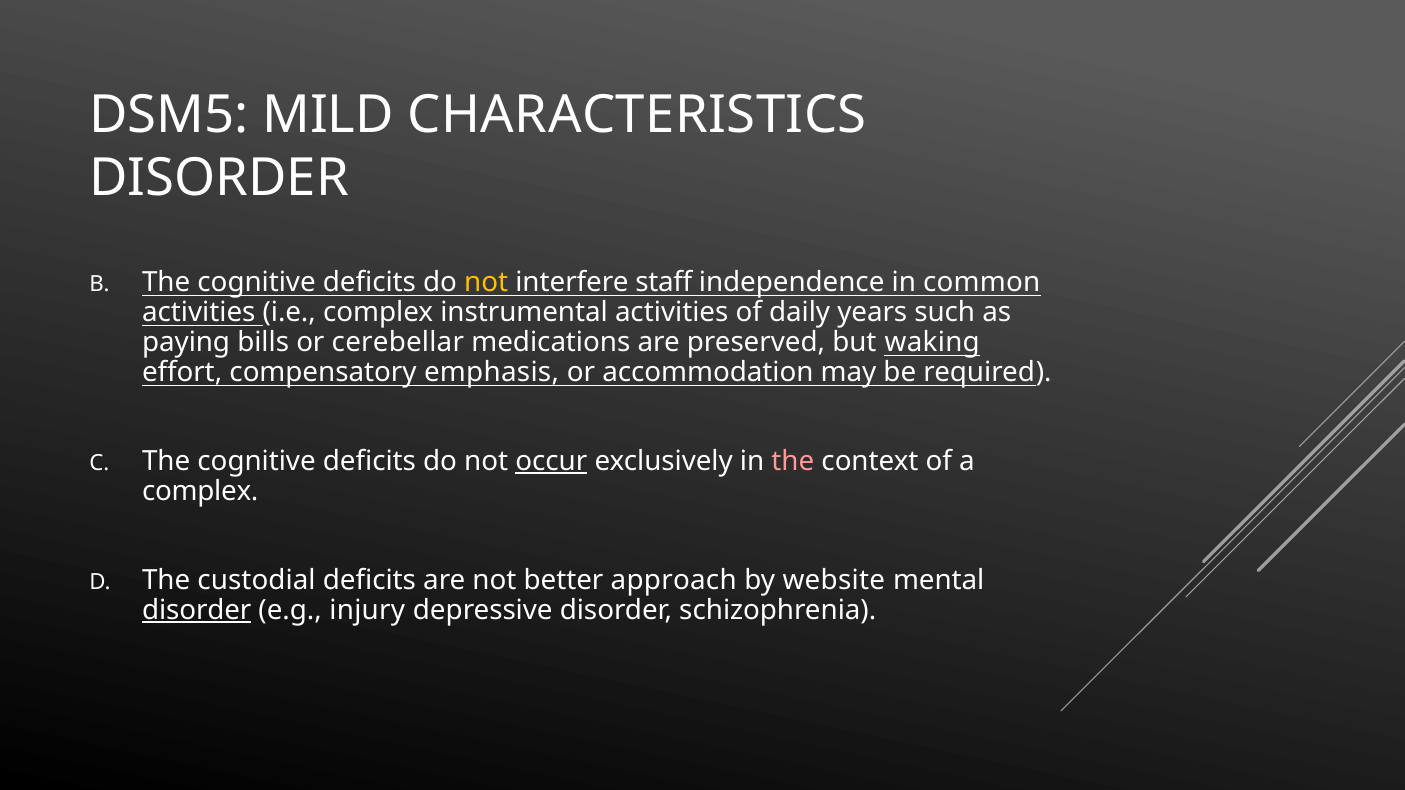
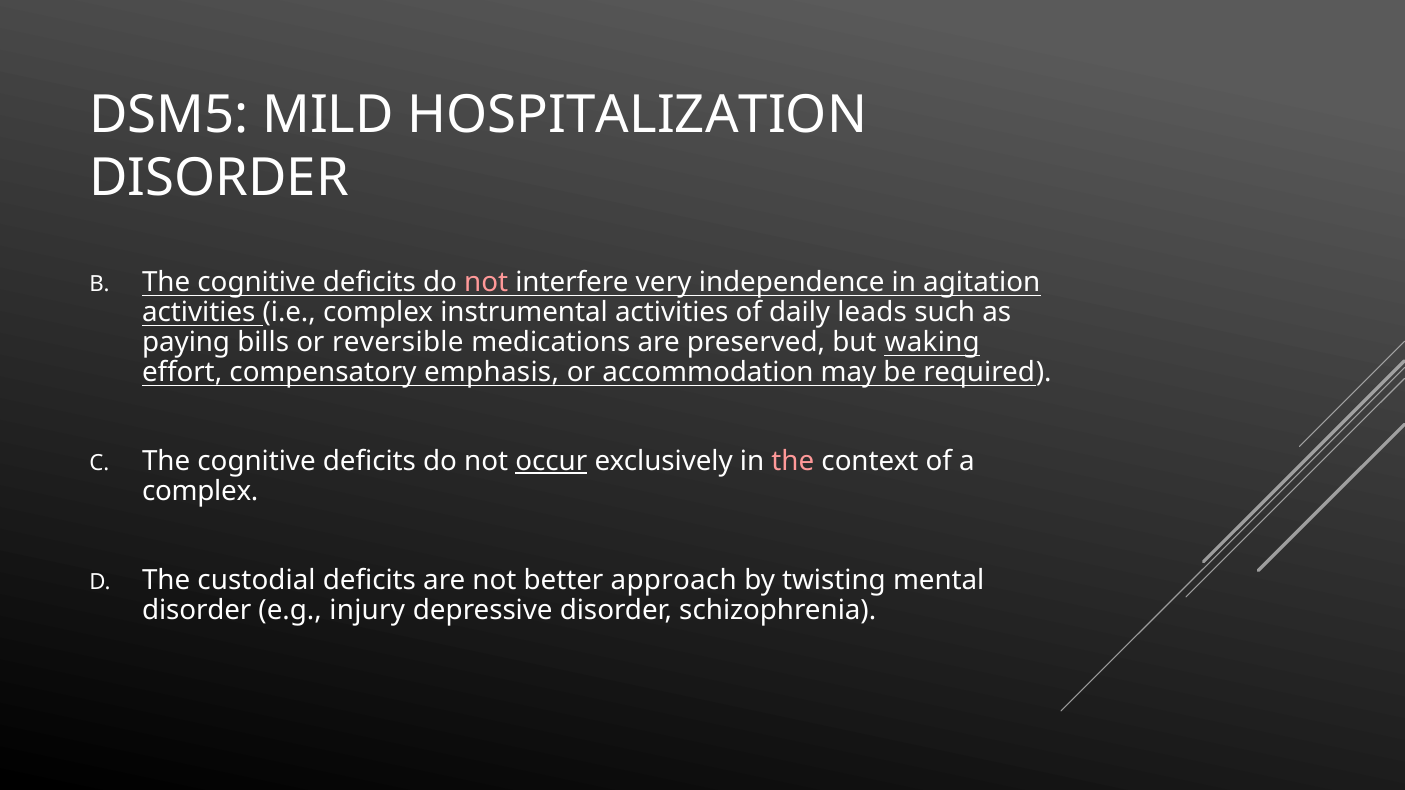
CHARACTERISTICS: CHARACTERISTICS -> HOSPITALIZATION (637, 115)
not colour: yellow -> pink (486, 283)
staff: staff -> very (664, 283)
common: common -> agitation (982, 283)
years: years -> leads (872, 313)
cerebellar: cerebellar -> reversible (398, 343)
website: website -> twisting (834, 580)
disorder underline: present -> none (197, 610)
